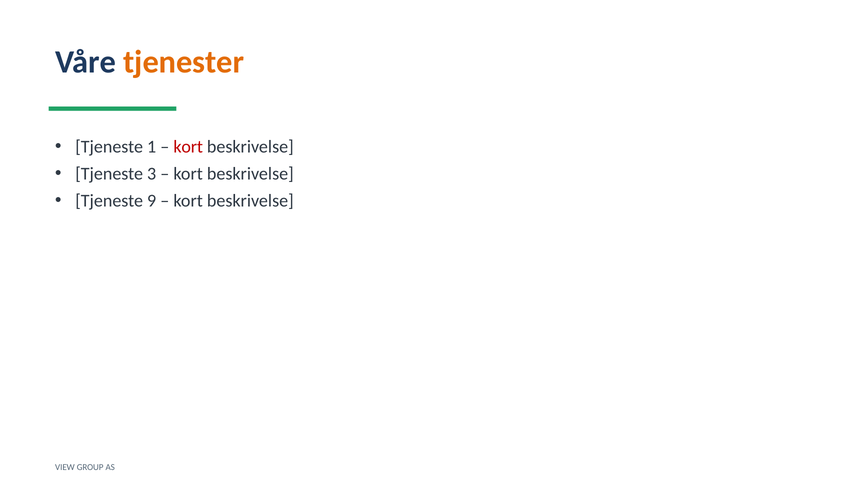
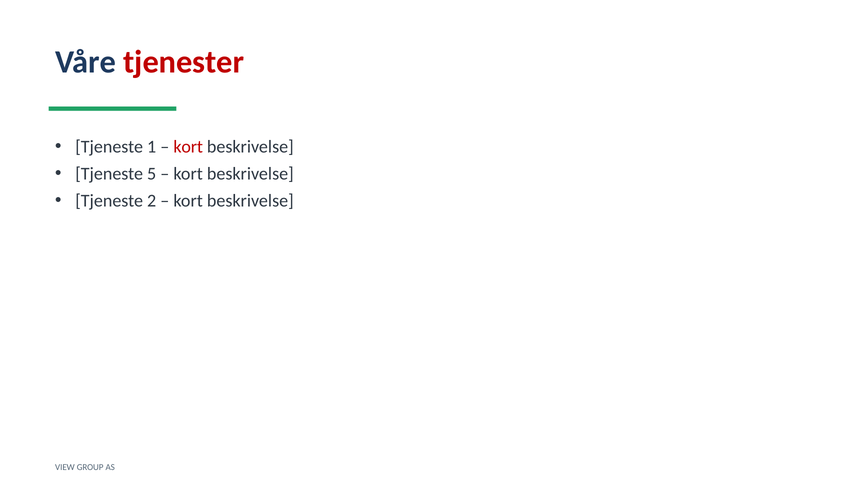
tjenester colour: orange -> red (184, 62)
3: 3 -> 5 (152, 174)
9: 9 -> 2 (152, 201)
